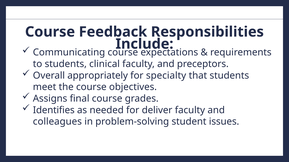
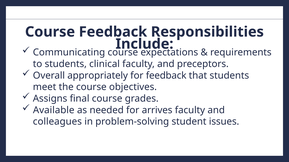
for specialty: specialty -> feedback (166, 76)
Identifies: Identifies -> Available (54, 110)
deliver: deliver -> arrives (157, 110)
